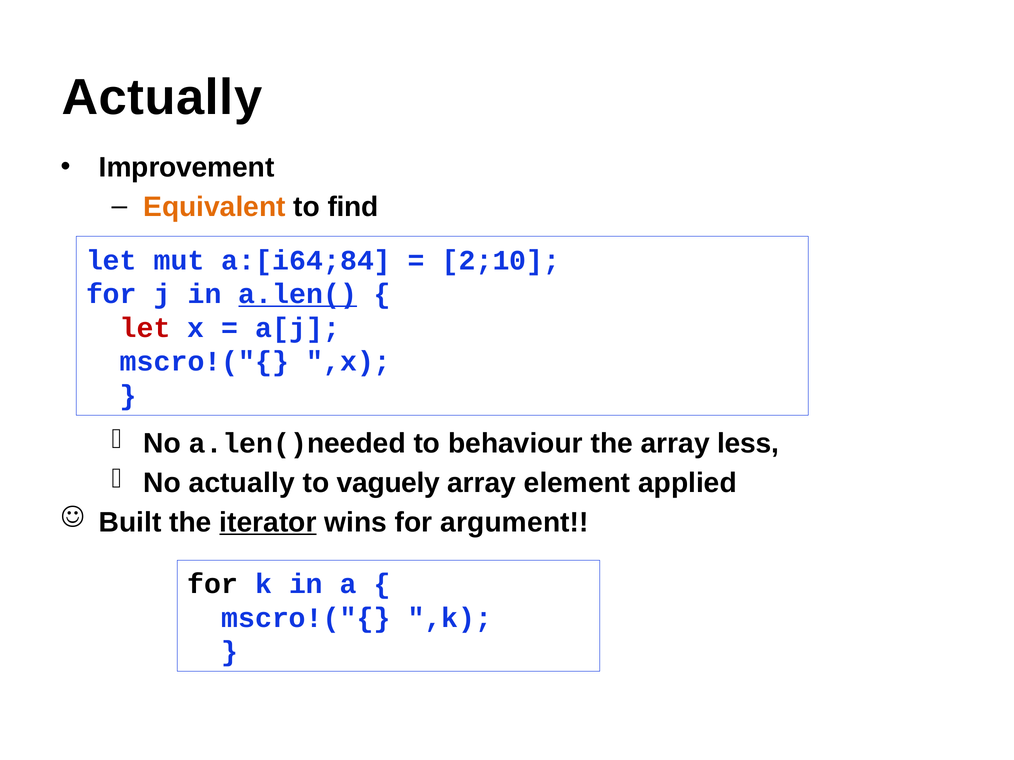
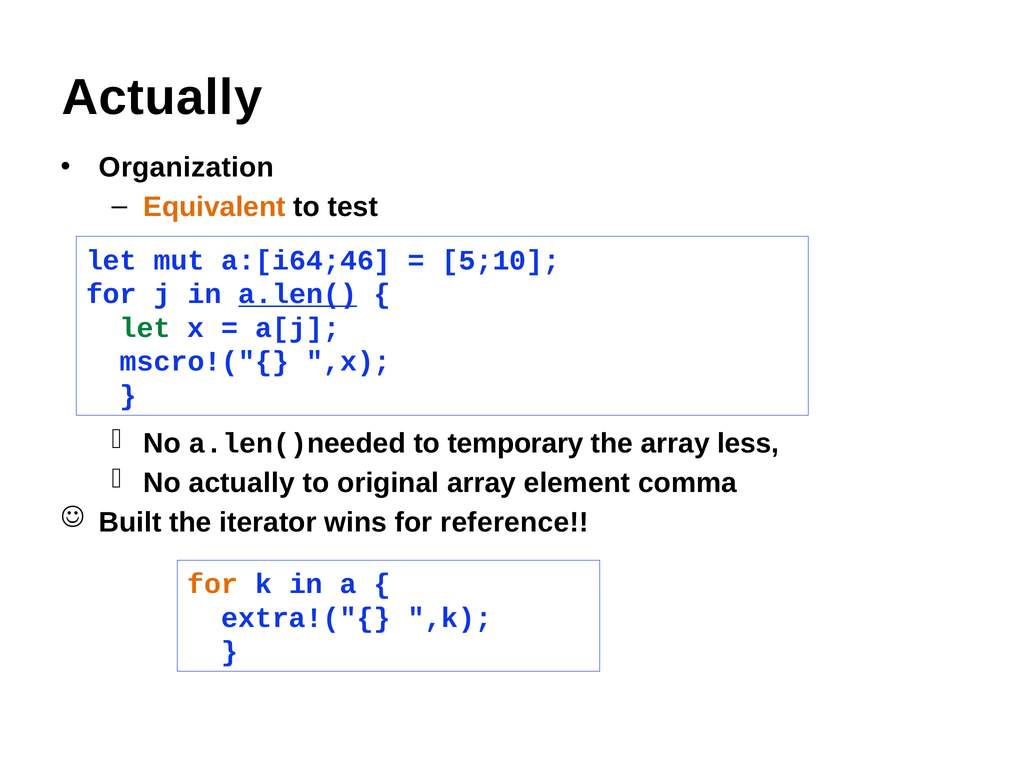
Improvement: Improvement -> Organization (186, 168)
find: find -> test (353, 207)
a:[i64;84: a:[i64;84 -> a:[i64;46 (306, 260)
2;10: 2;10 -> 5;10 (501, 260)
let colour: red -> green (145, 328)
behaviour: behaviour -> temporary (516, 444)
vaguely: vaguely -> original (388, 483)
applied: applied -> comma (687, 483)
iterator underline: present -> none (268, 523)
argument: argument -> reference (514, 523)
for colour: black -> orange (213, 584)
mscro!("{: mscro!("{ -> extra!("{ (306, 618)
